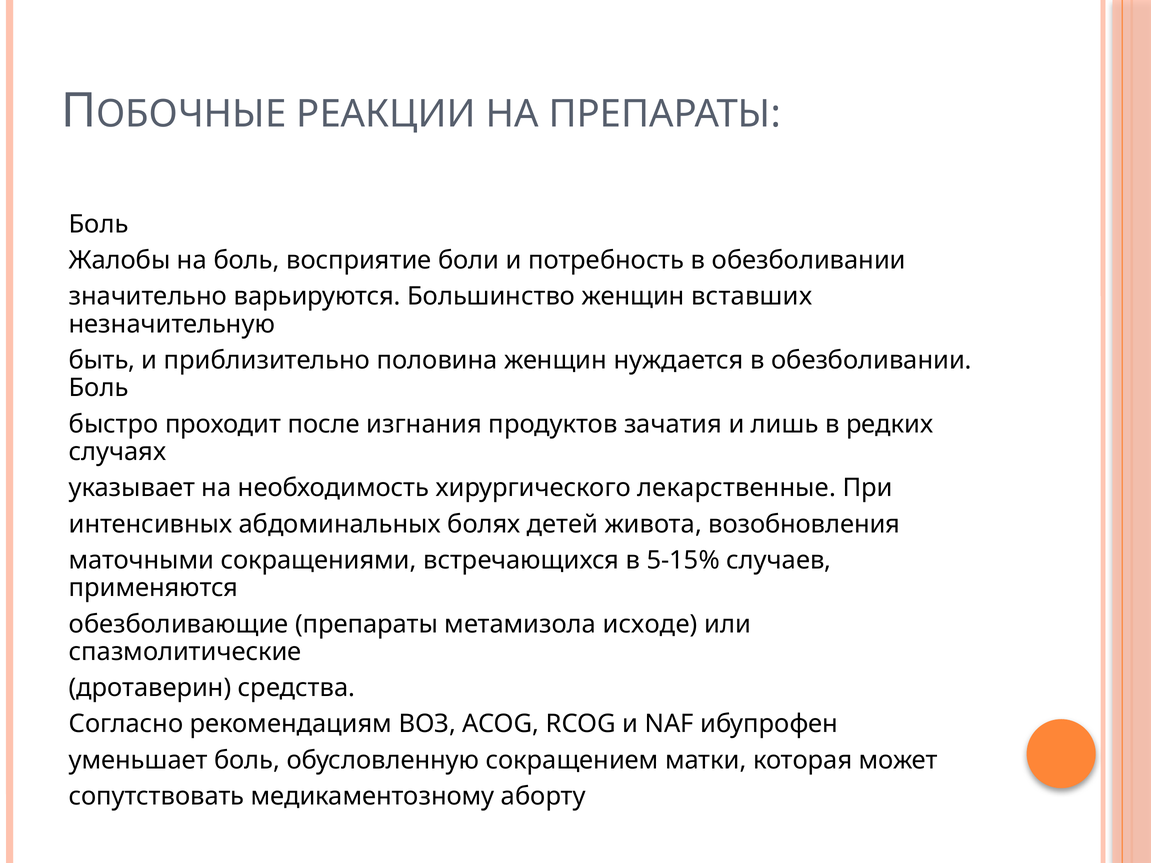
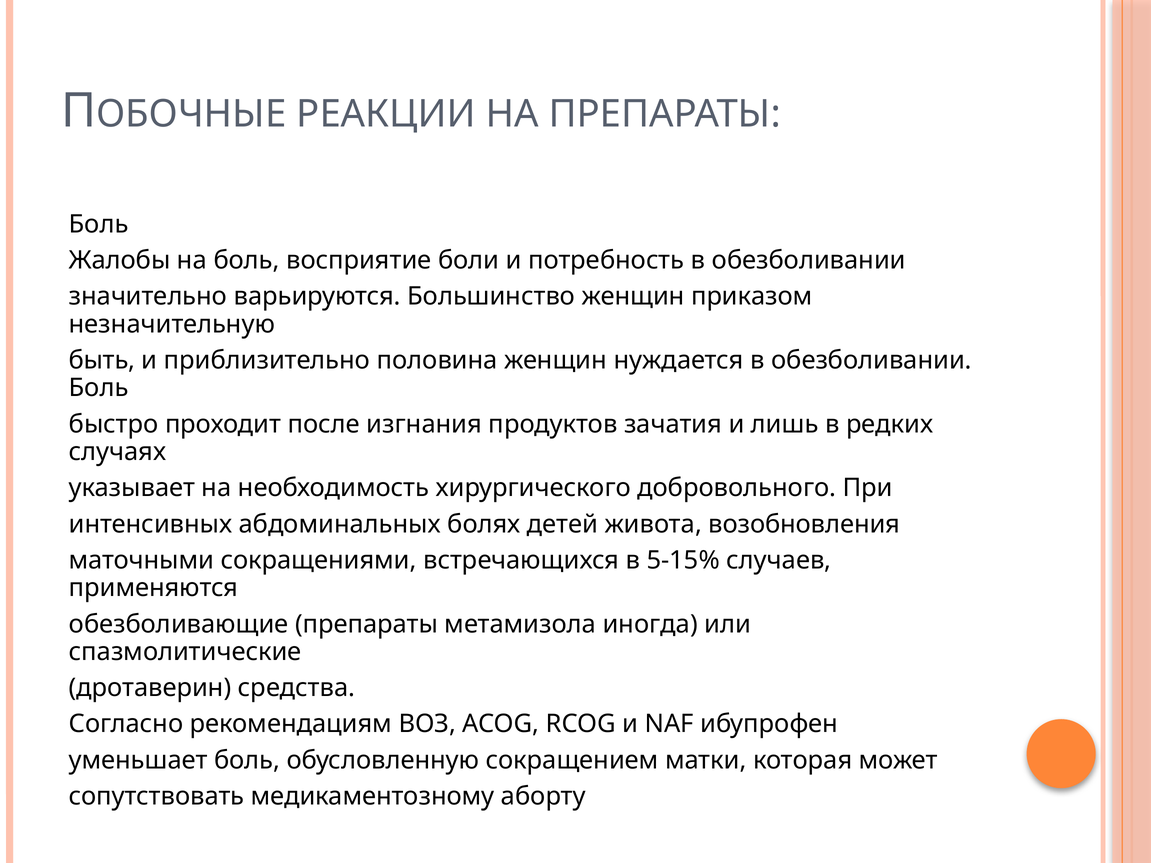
вставших: вставших -> приказом (752, 297)
лекарственные: лекарственные -> добровольного (737, 488)
исходе: исходе -> иногда (650, 624)
